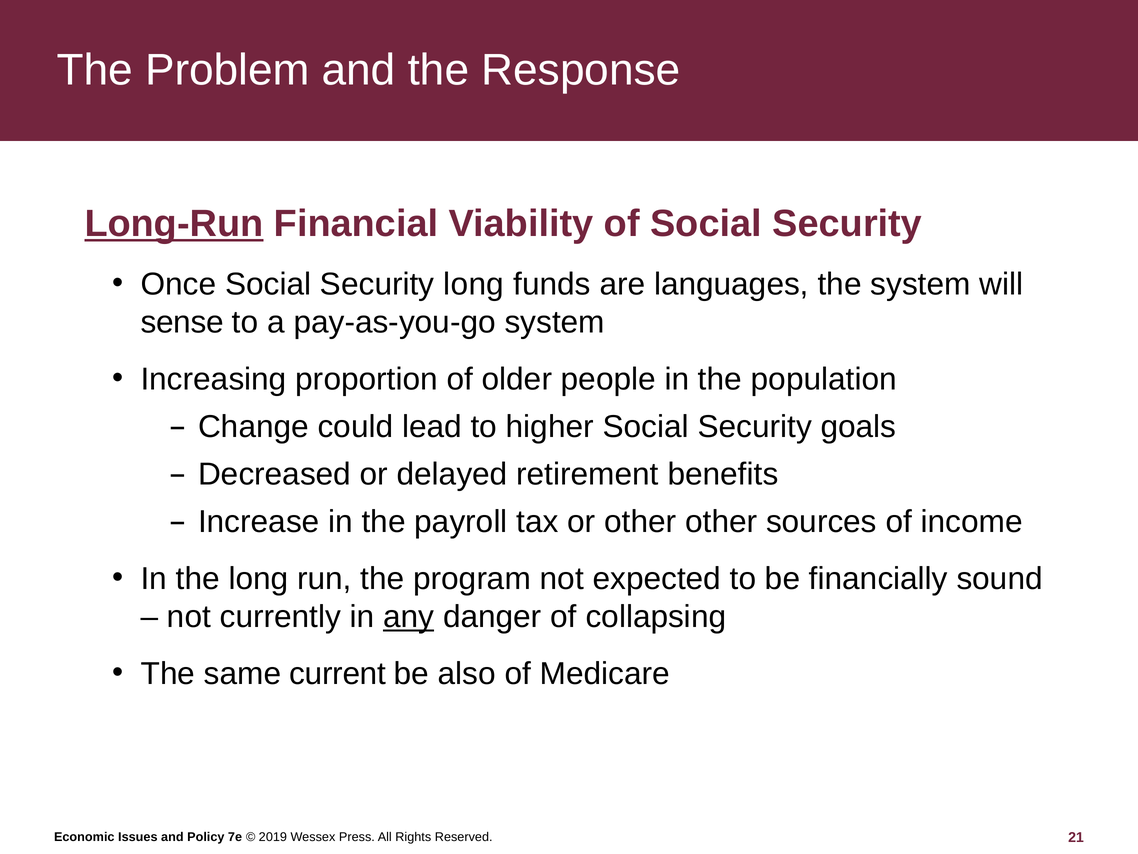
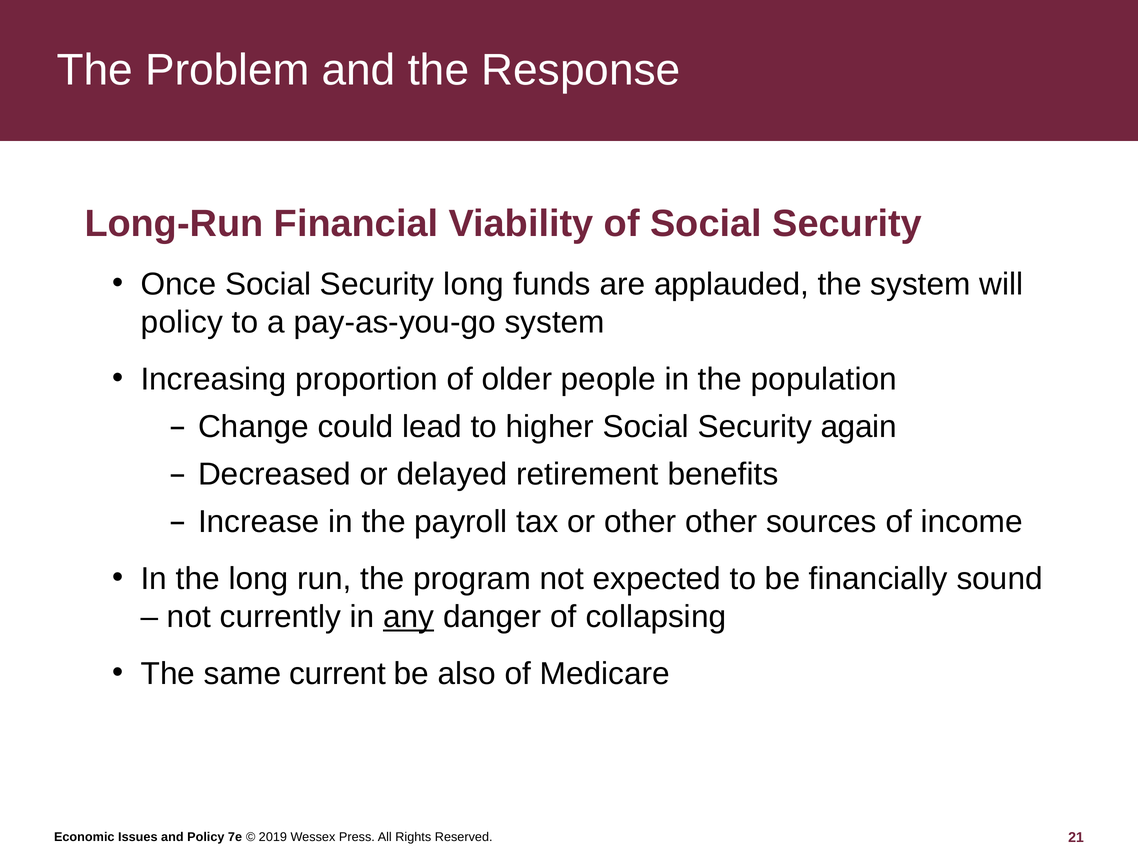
Long-Run underline: present -> none (174, 224)
languages: languages -> applauded (731, 284)
sense: sense -> policy (182, 322)
goals: goals -> again (859, 426)
